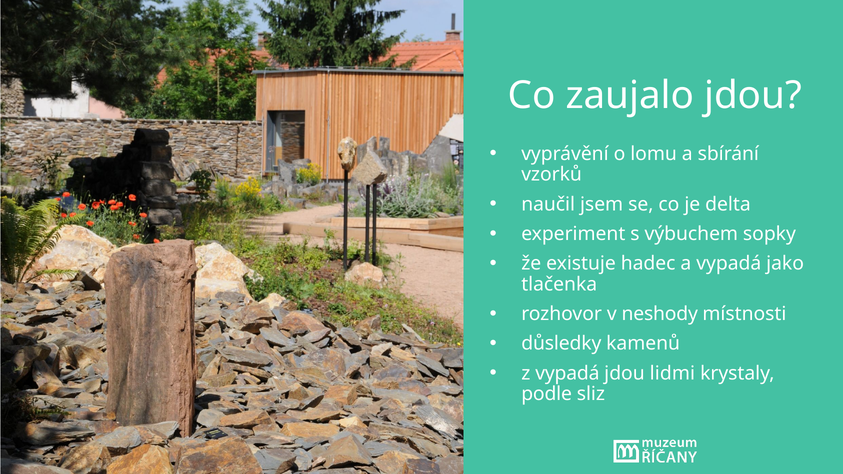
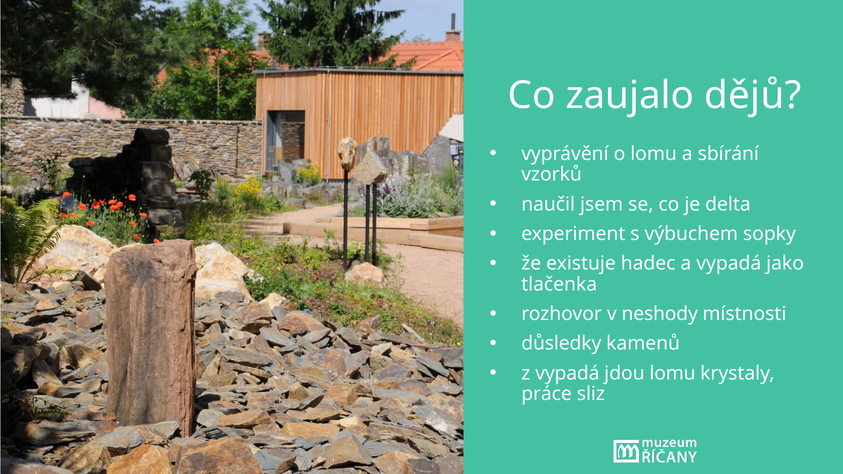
zaujalo jdou: jdou -> dějů (753, 96)
jdou lidmi: lidmi -> lomu (673, 373)
podle: podle -> práce (547, 394)
